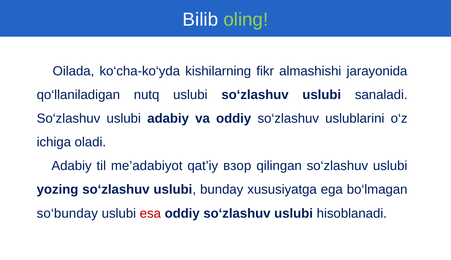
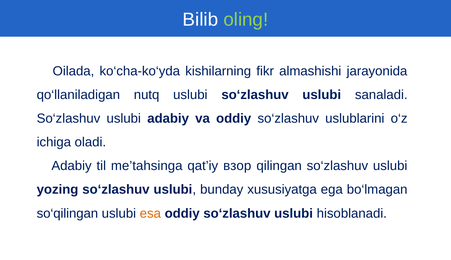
me’adabiyot: me’adabiyot -> me’tahsinga (147, 166)
so‘bunday: so‘bunday -> so‘qilingan (67, 214)
esa colour: red -> orange (150, 214)
